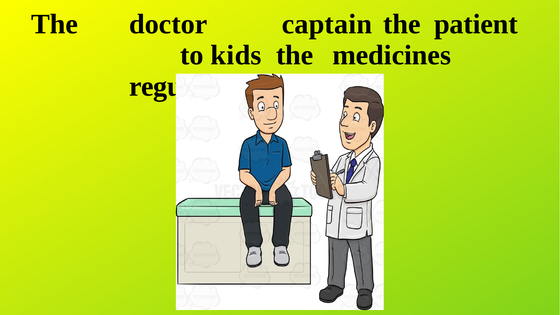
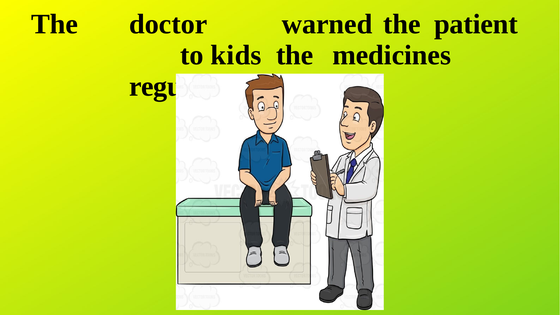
captain: captain -> warned (327, 24)
